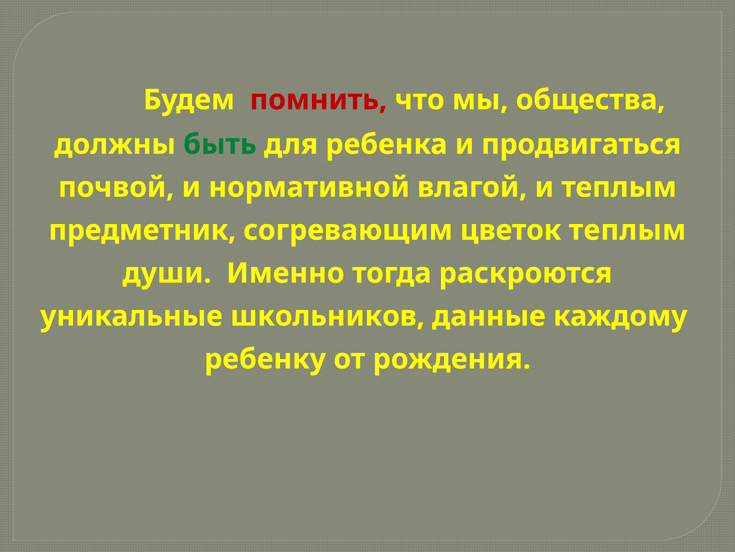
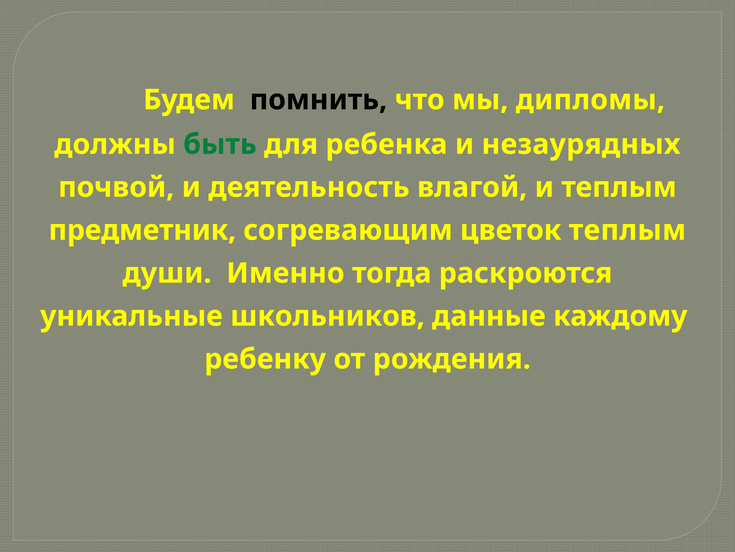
помнить colour: red -> black (318, 100)
общества: общества -> дипломы (590, 100)
продвигаться: продвигаться -> незаурядных (581, 144)
нормативной: нормативной -> деятельность (309, 187)
